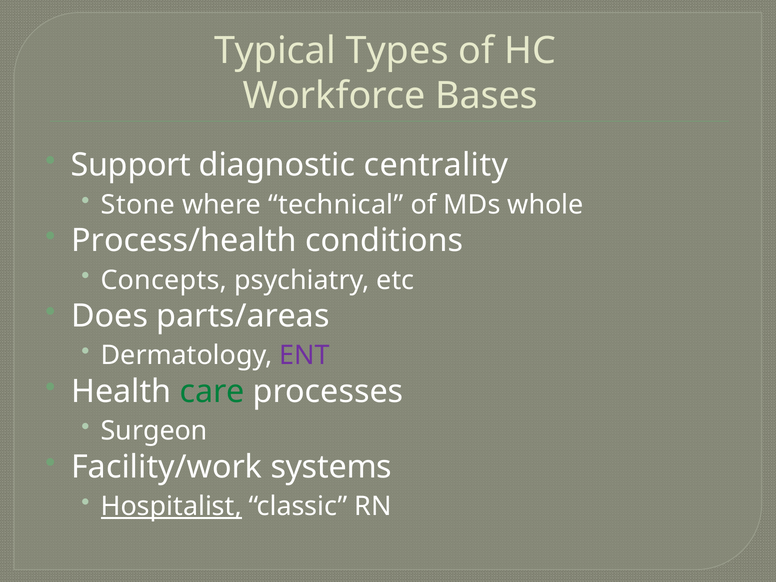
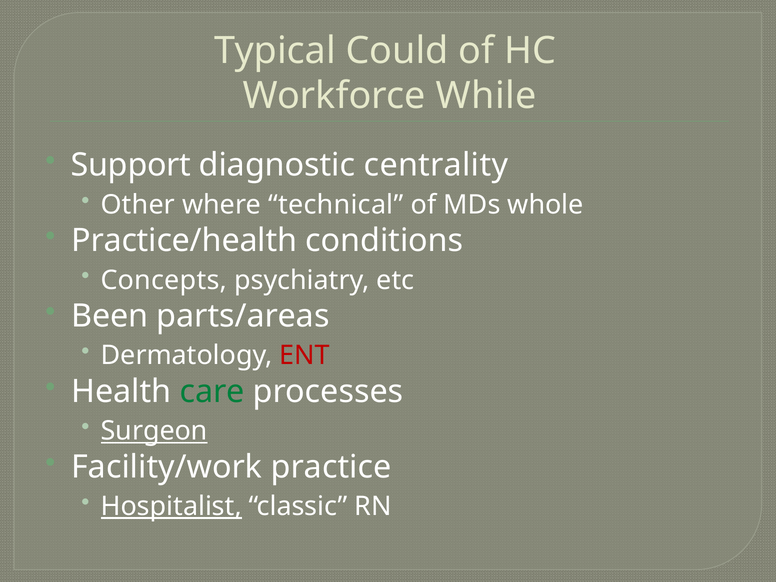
Types: Types -> Could (397, 51)
Bases: Bases -> While (486, 96)
Stone: Stone -> Other (138, 205)
Process/health: Process/health -> Practice/health (184, 241)
Does: Does -> Been (110, 316)
ENT colour: purple -> red (305, 356)
Surgeon underline: none -> present (154, 431)
systems: systems -> practice (331, 467)
